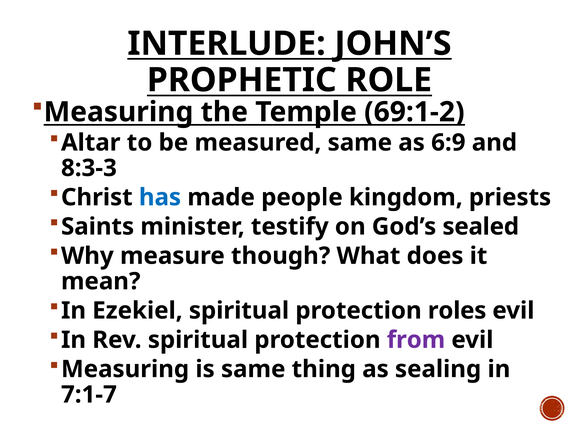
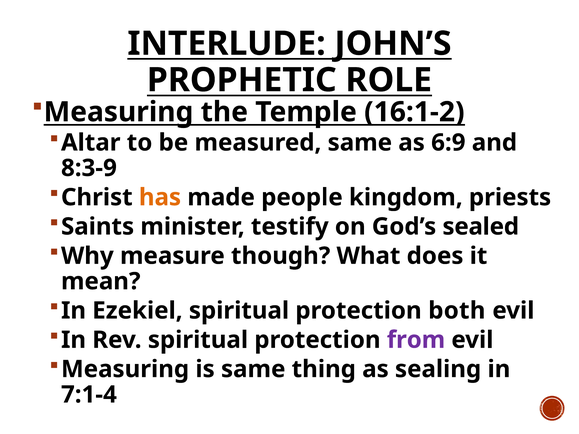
69:1-2: 69:1-2 -> 16:1-2 (414, 112)
8:3-3: 8:3-3 -> 8:3-9 (89, 168)
has colour: blue -> orange (160, 197)
roles: roles -> both (457, 311)
7:1-7: 7:1-7 -> 7:1-4 (89, 395)
